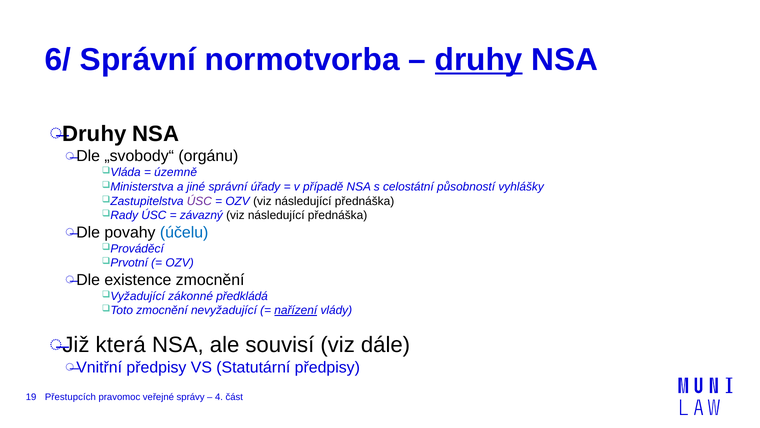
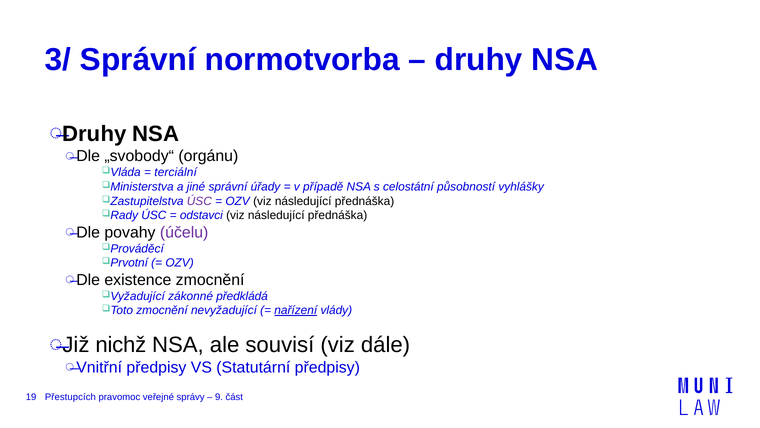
6/: 6/ -> 3/ (58, 60)
druhy underline: present -> none (479, 60)
územně: územně -> terciální (176, 172)
závazný: závazný -> odstavci (201, 215)
účelu colour: blue -> purple (184, 232)
která: která -> nichž (121, 345)
4: 4 -> 9 (219, 397)
